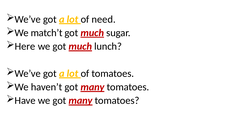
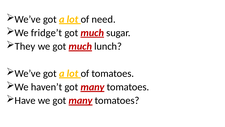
match’t: match’t -> fridge’t (46, 33)
Here: Here -> They (25, 46)
